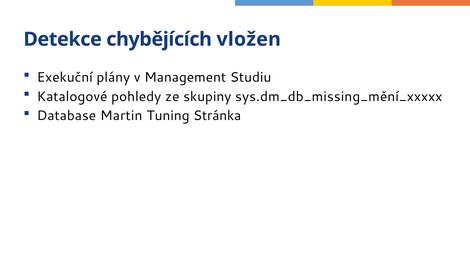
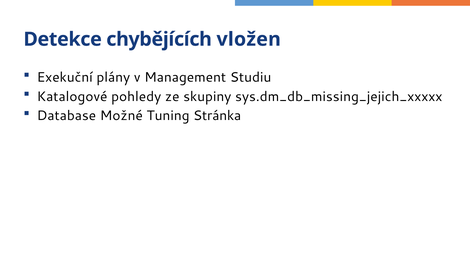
sys.dm_db_missing_mění_xxxxx: sys.dm_db_missing_mění_xxxxx -> sys.dm_db_missing_jejich_xxxxx (339, 97)
Martin: Martin -> Možné (121, 116)
